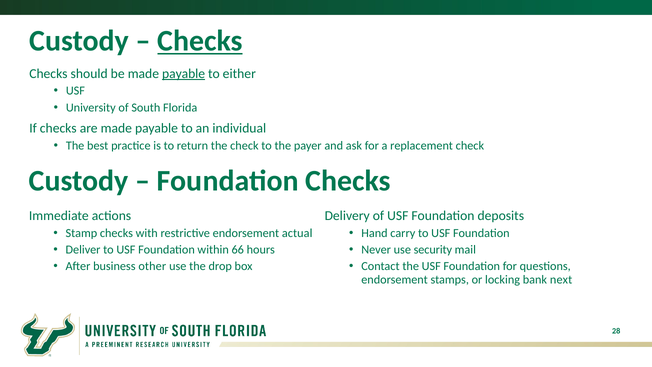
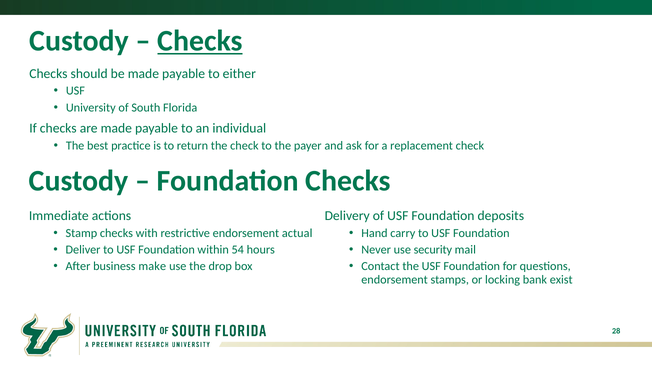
payable underline: present -> none (184, 74)
66: 66 -> 54 (238, 250)
other: other -> make (152, 266)
next: next -> exist (561, 279)
